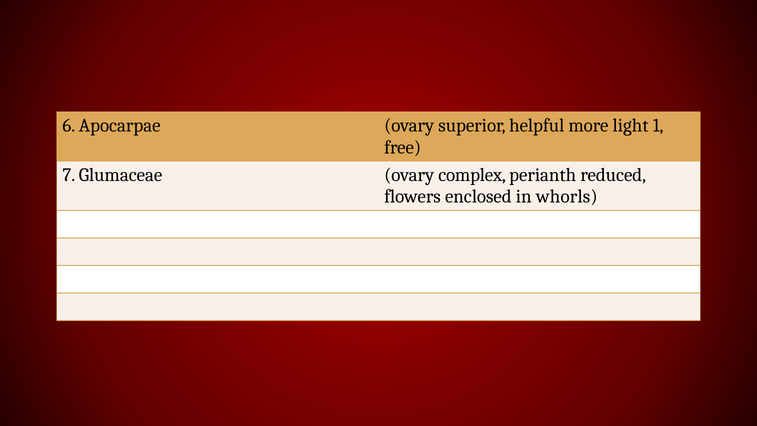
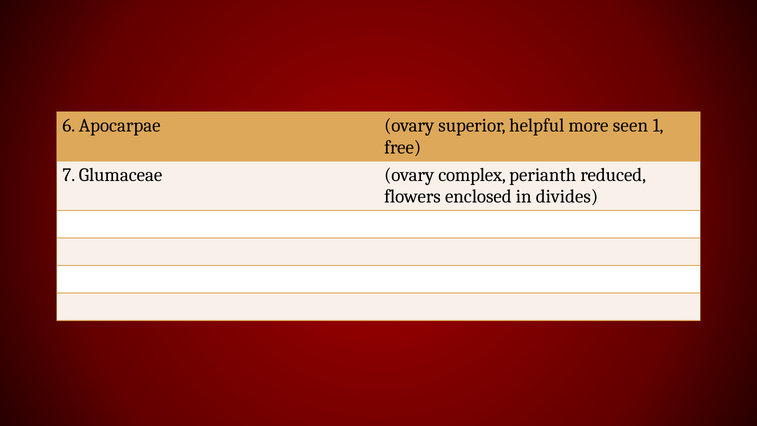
light: light -> seen (630, 126)
whorls: whorls -> divides (567, 197)
